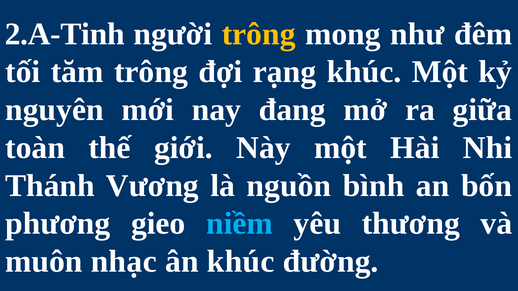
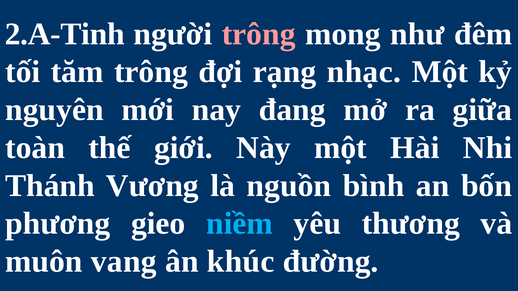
trông colour: yellow -> pink (259, 34)
rạng khúc: khúc -> nhạc (364, 72)
nhạc: nhạc -> vang (124, 262)
